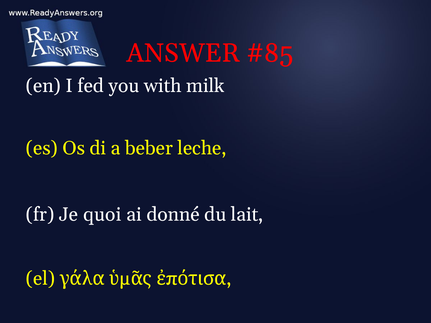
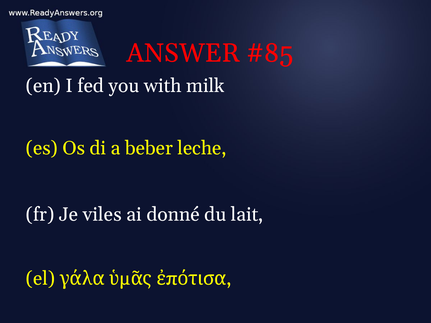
quoi: quoi -> viles (102, 215)
